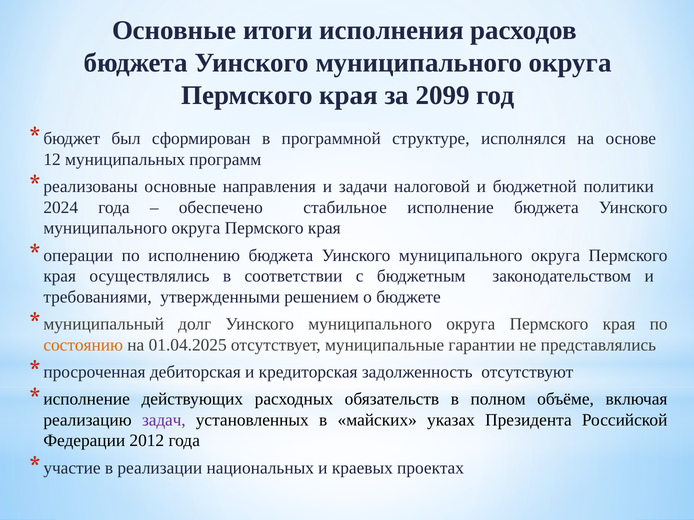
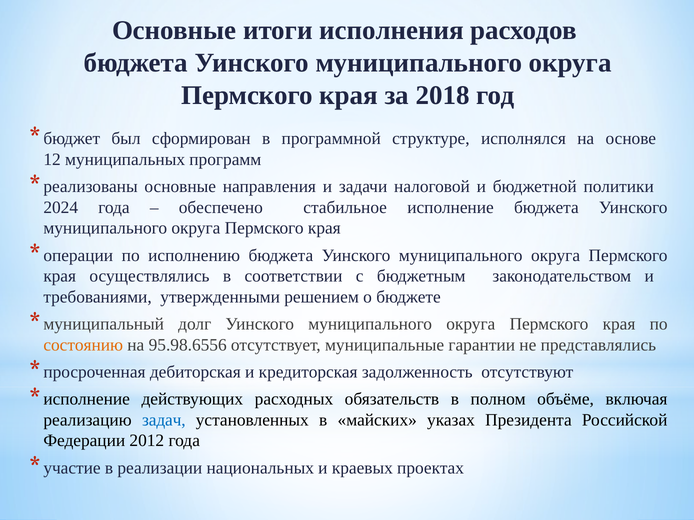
2099: 2099 -> 2018 (443, 95)
01.04.2025: 01.04.2025 -> 95.98.6556 (188, 345)
задач colour: purple -> blue (164, 420)
